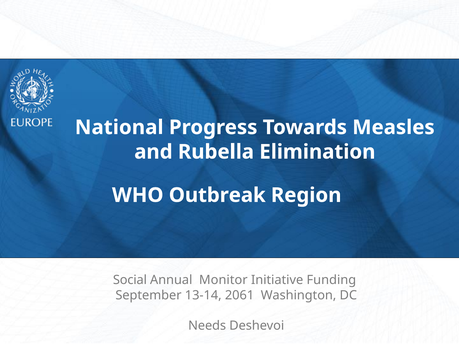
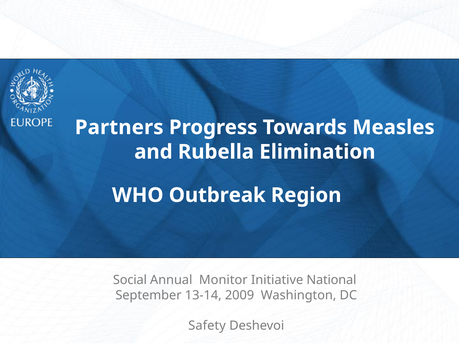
National: National -> Partners (119, 127)
Funding: Funding -> National (331, 280)
2061: 2061 -> 2009 (240, 295)
Needs: Needs -> Safety (207, 326)
